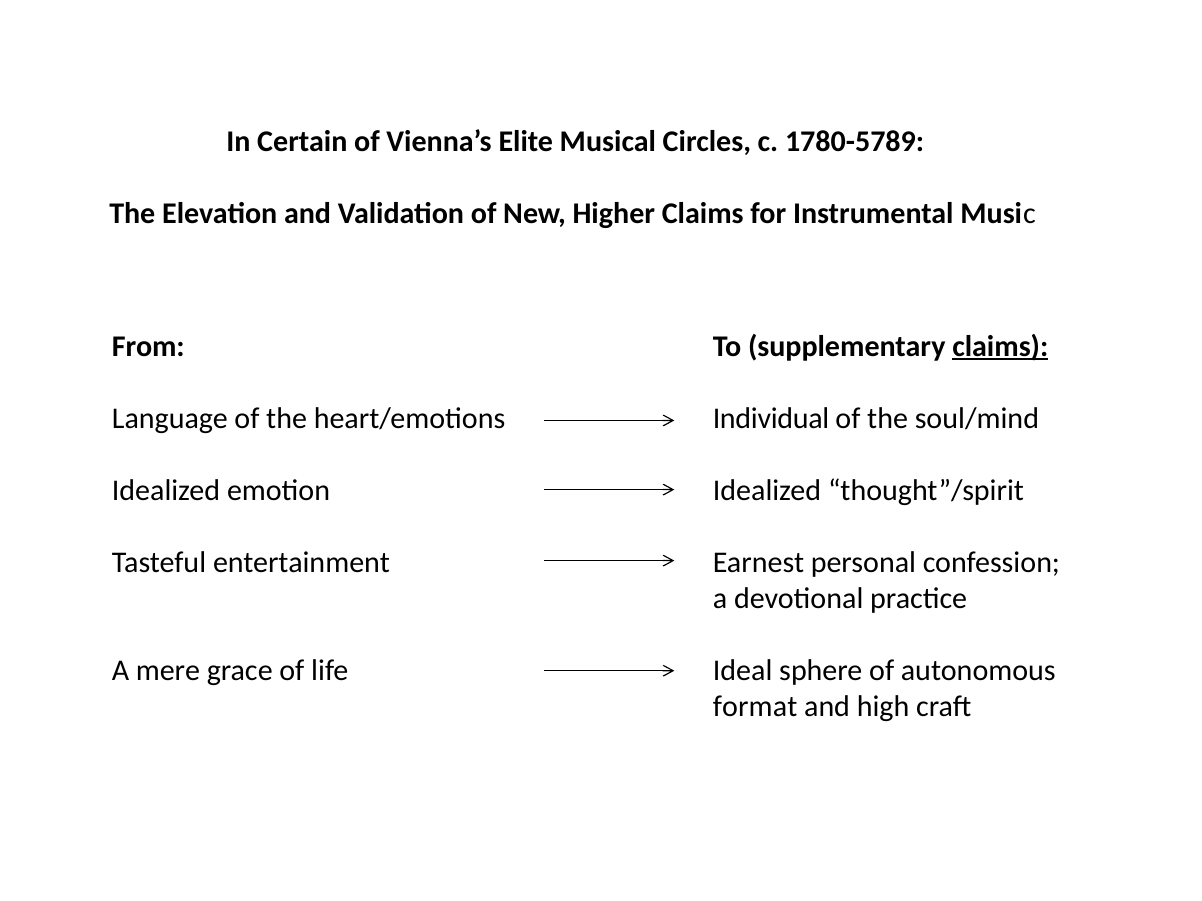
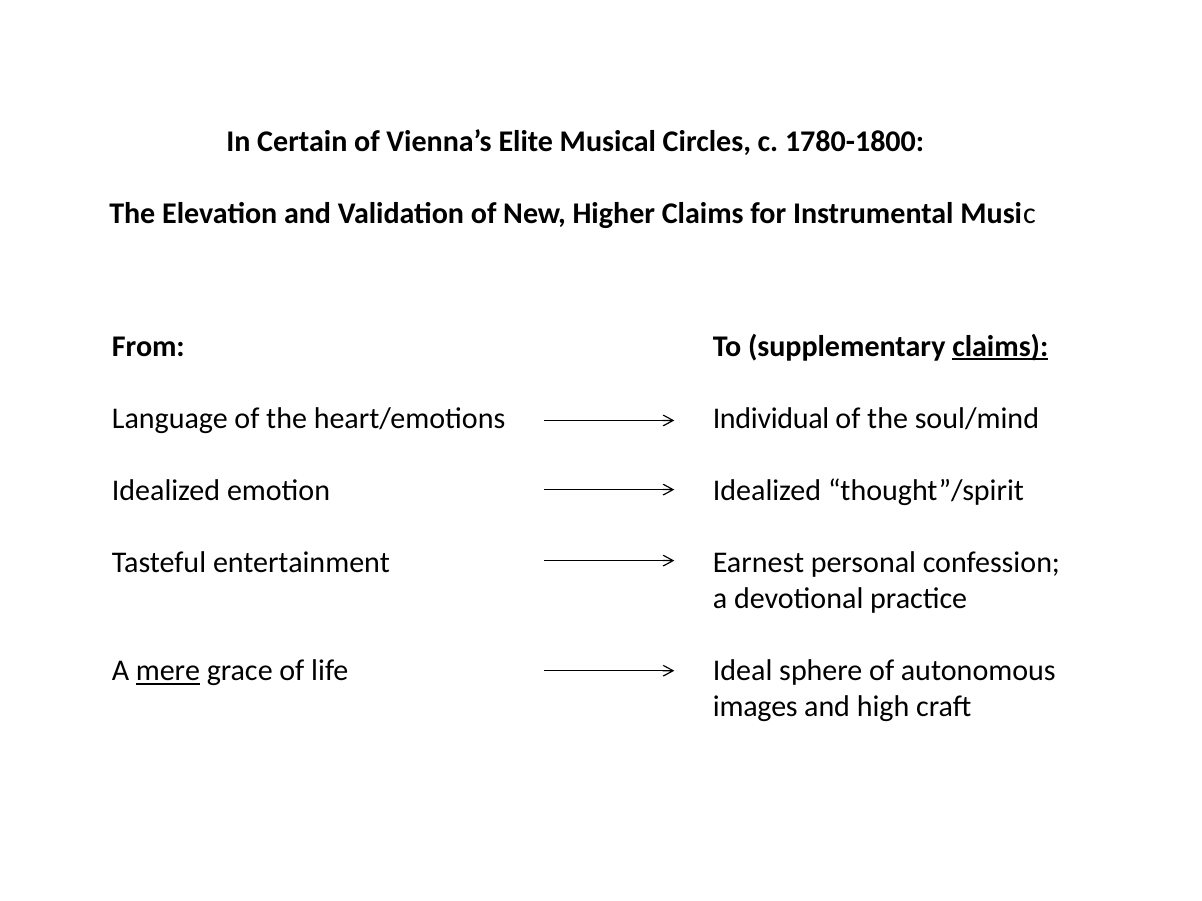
1780-5789: 1780-5789 -> 1780-1800 (855, 142)
mere underline: none -> present (168, 671)
format: format -> images (755, 707)
